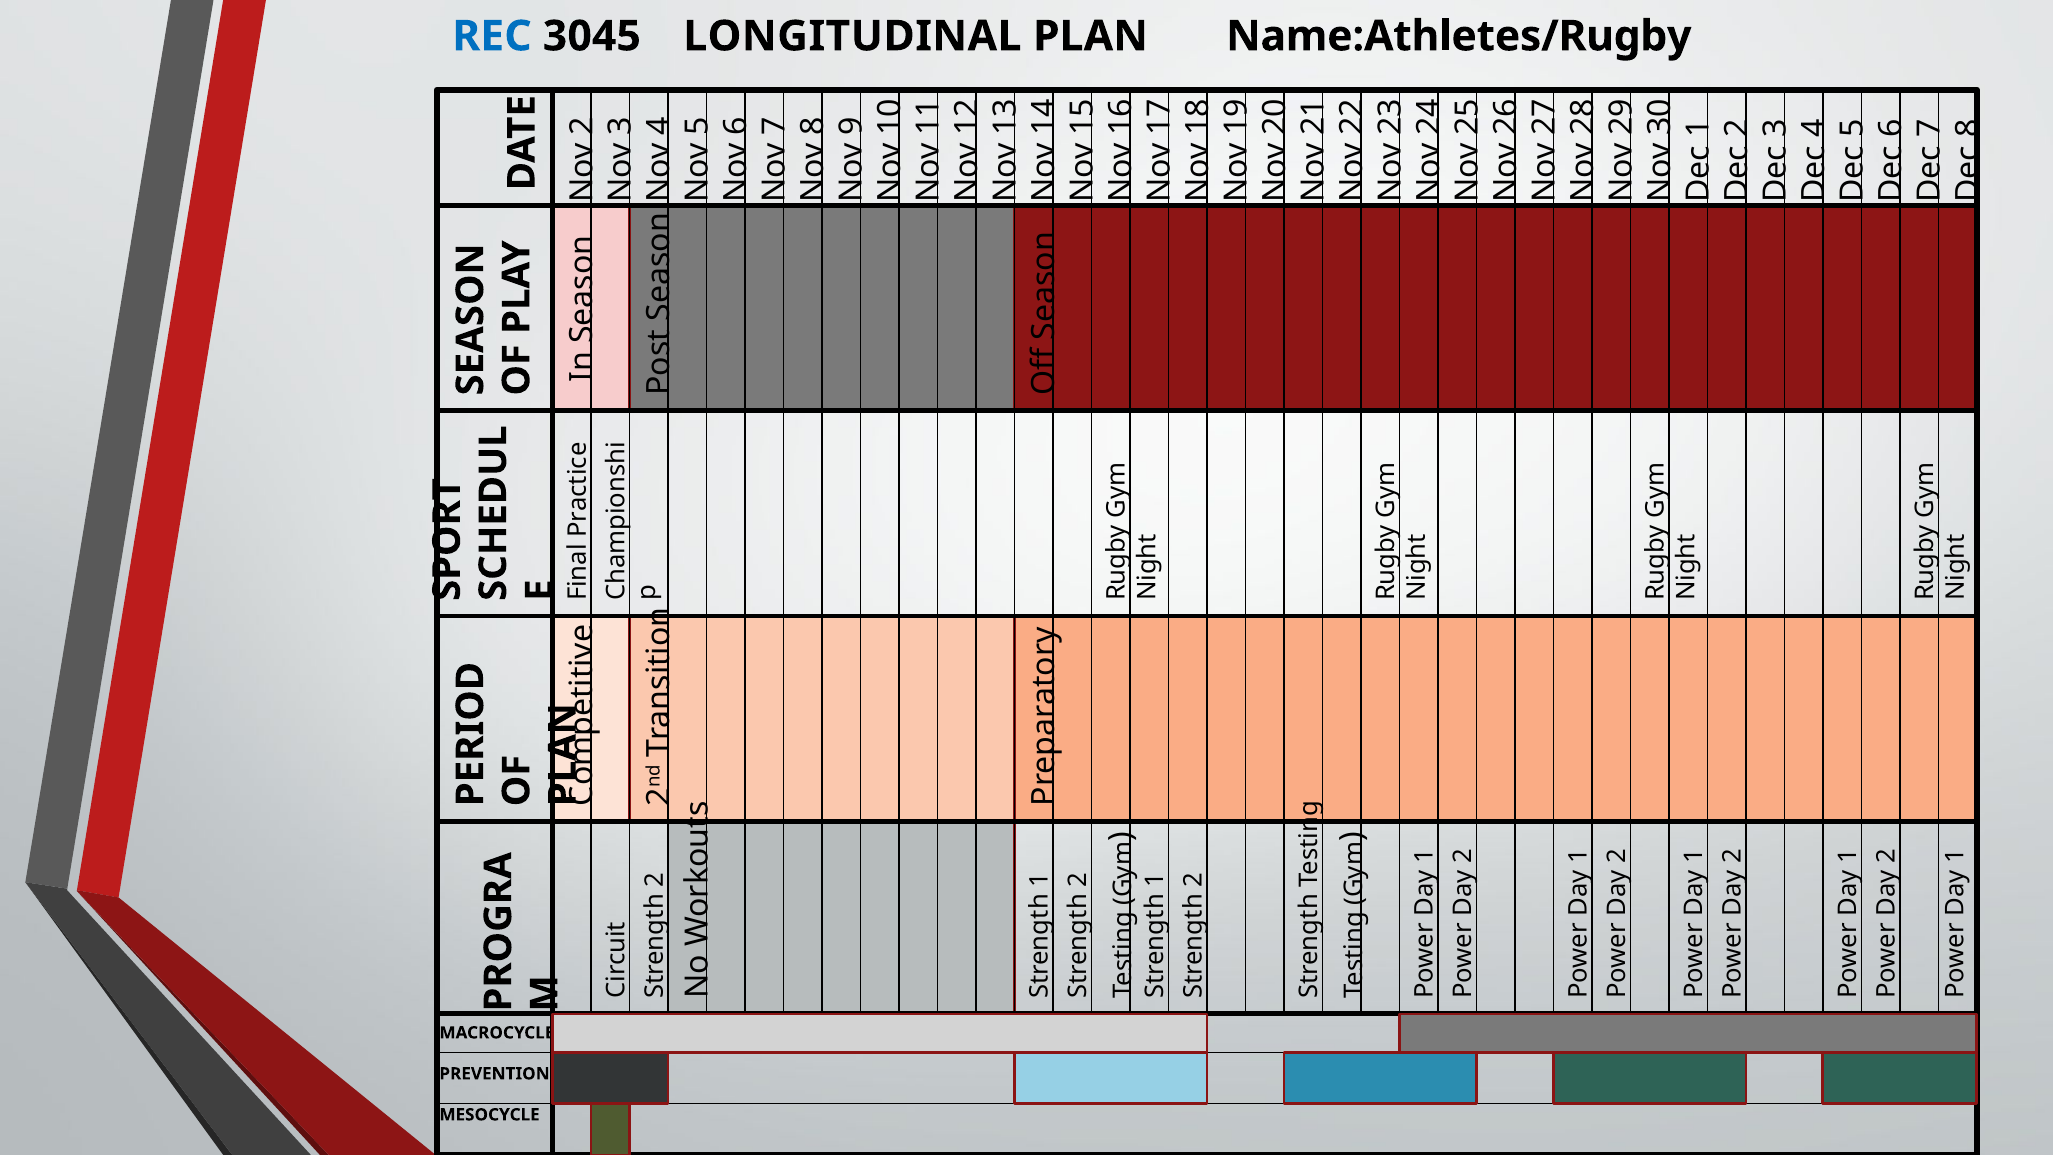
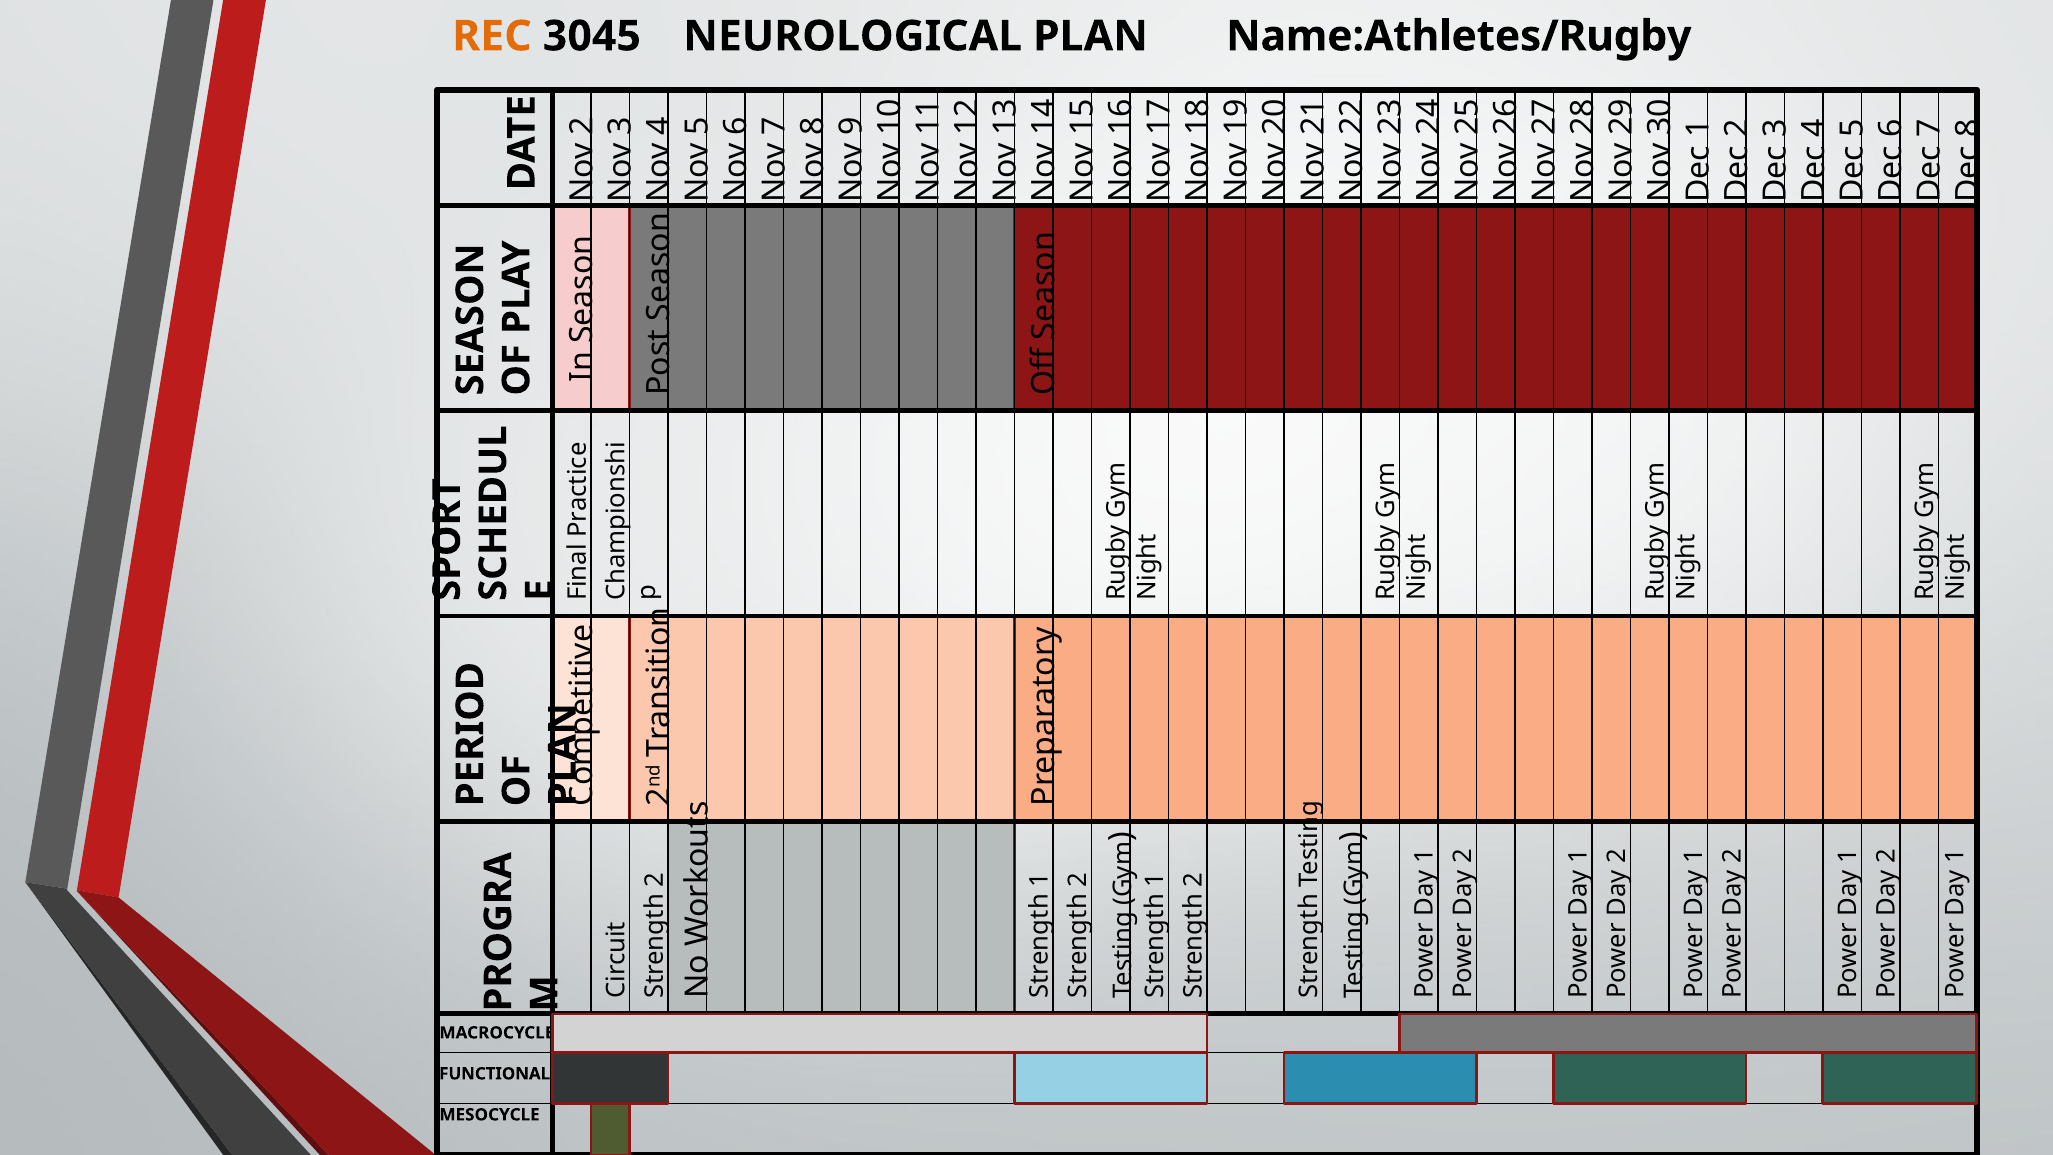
REC colour: blue -> orange (492, 36)
LONGITUDINAL: LONGITUDINAL -> NEUROLOGICAL (853, 36)
PREVENTION: PREVENTION -> FUNCTIONAL (495, 1074)
